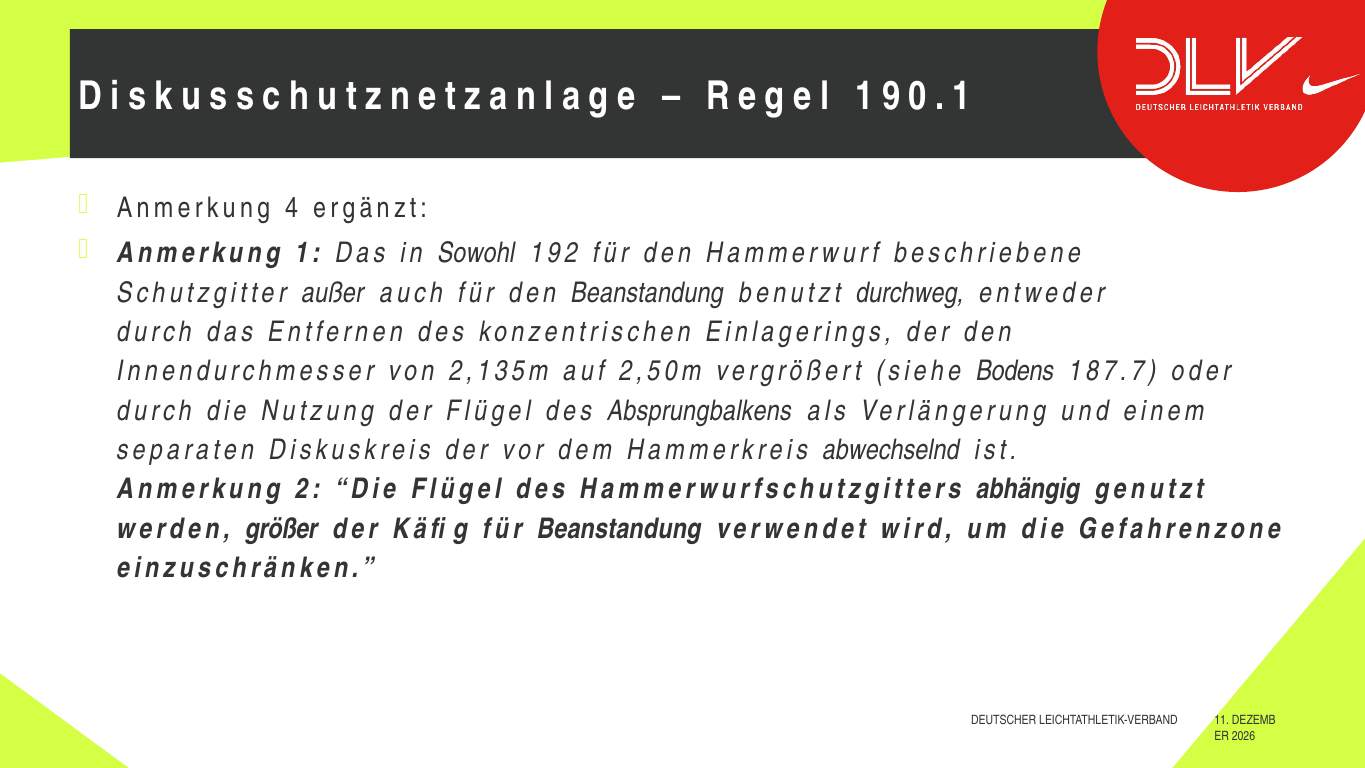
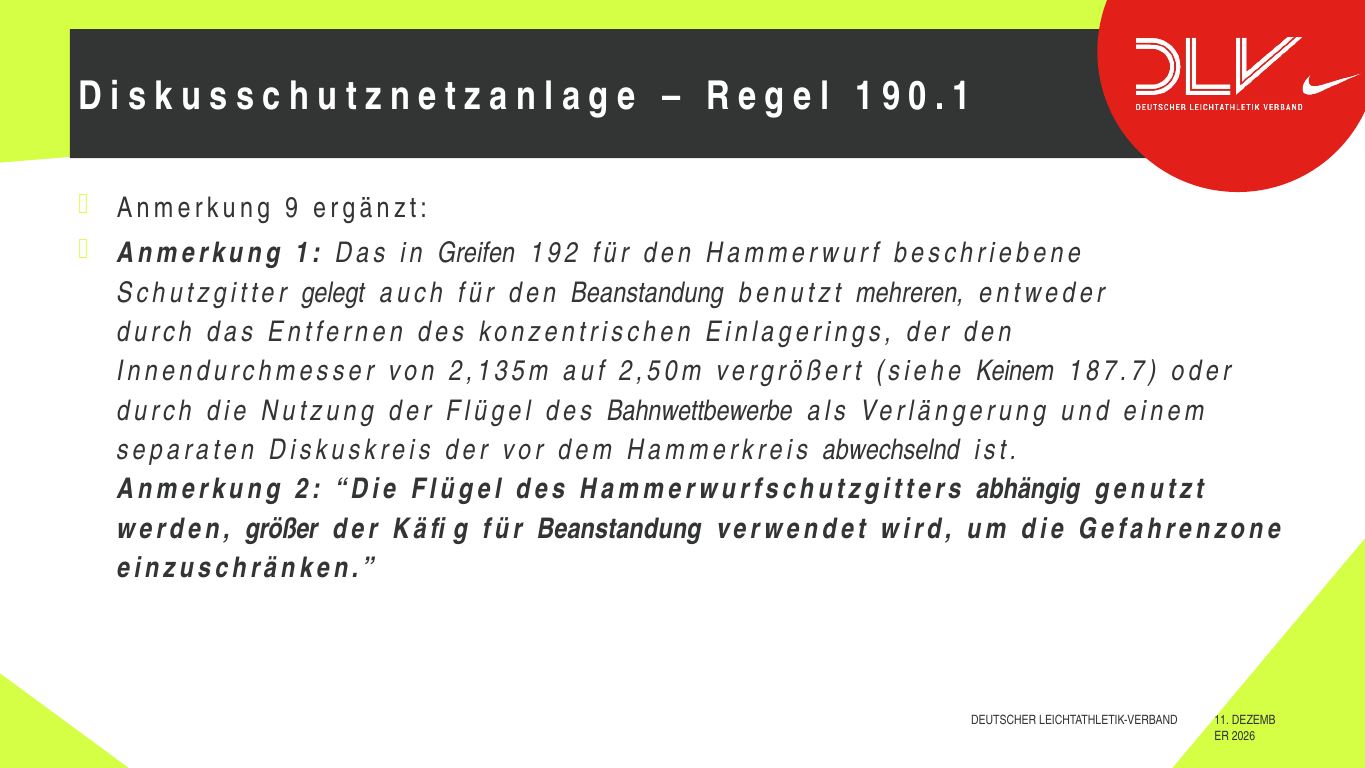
4: 4 -> 9 (292, 208)
Sowohl: Sowohl -> Greifen (476, 253)
außer: außer -> gelegt (333, 293)
durchweg: durchweg -> mehreren (910, 293)
Bodens: Bodens -> Keinem (1015, 371)
Absprungbalkens: Absprungbalkens -> Bahnwettbewerbe (700, 411)
